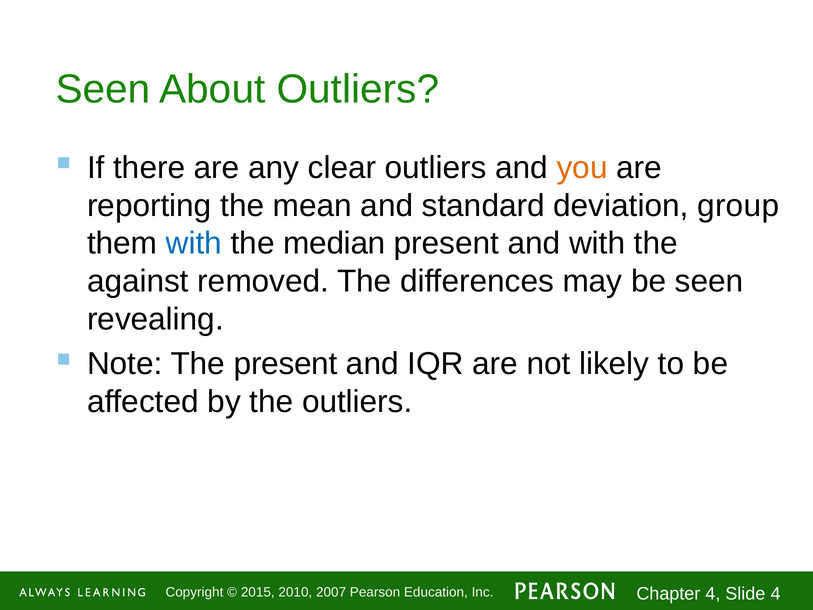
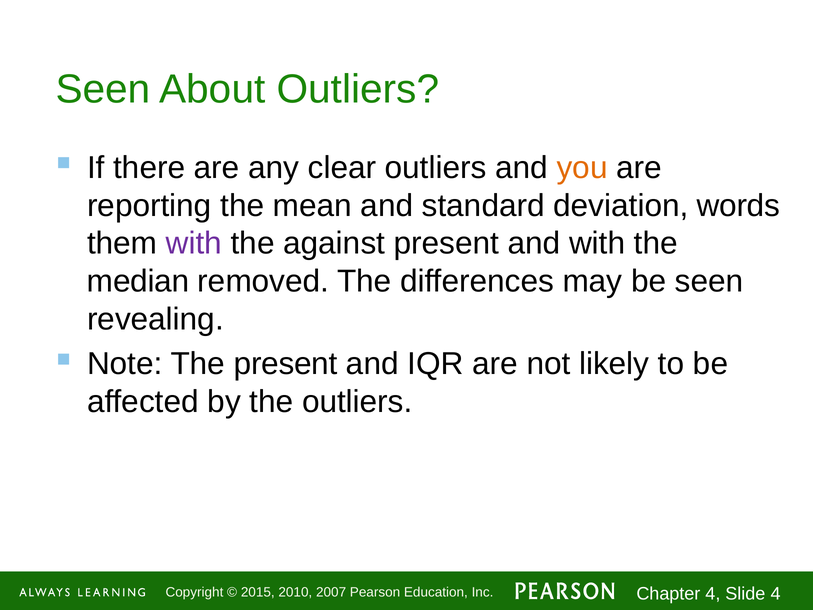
group: group -> words (738, 205)
with colour: blue -> purple (194, 243)
median: median -> against (334, 243)
against: against -> median (138, 281)
